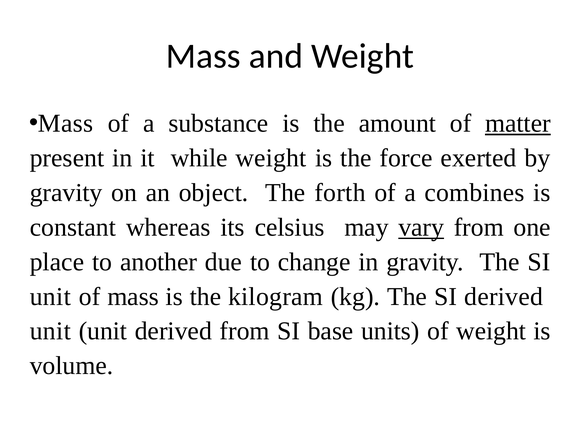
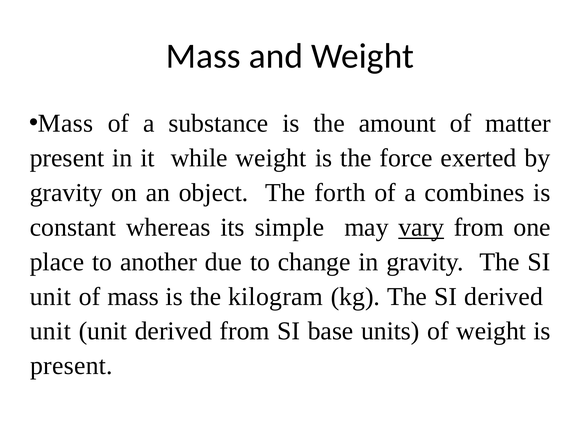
matter underline: present -> none (518, 123)
celsius: celsius -> simple (290, 227)
volume: volume -> present (71, 366)
